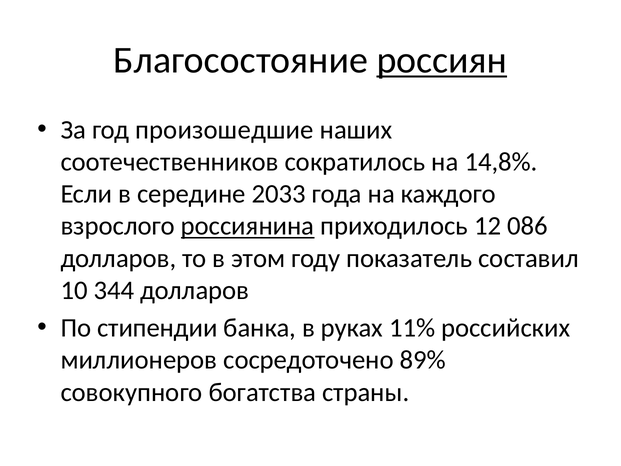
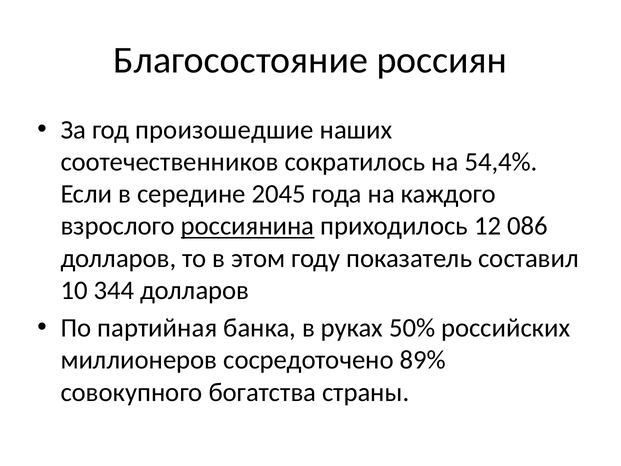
россиян underline: present -> none (442, 60)
14,8%: 14,8% -> 54,4% (501, 162)
2033: 2033 -> 2045 (279, 194)
стипендии: стипендии -> партийная (157, 328)
11%: 11% -> 50% (412, 328)
